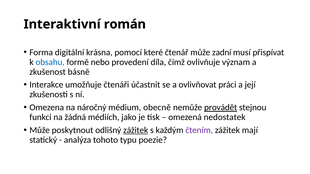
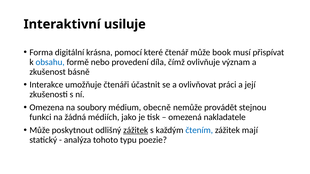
román: román -> usiluje (125, 24)
zadní: zadní -> book (222, 52)
náročný: náročný -> soubory (92, 108)
provádět underline: present -> none (221, 108)
nedostatek: nedostatek -> nakladatele (225, 117)
čtením colour: purple -> blue (199, 130)
